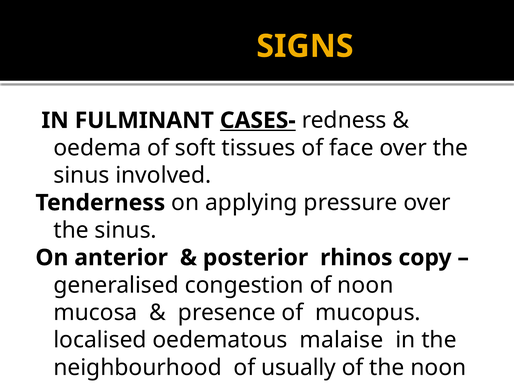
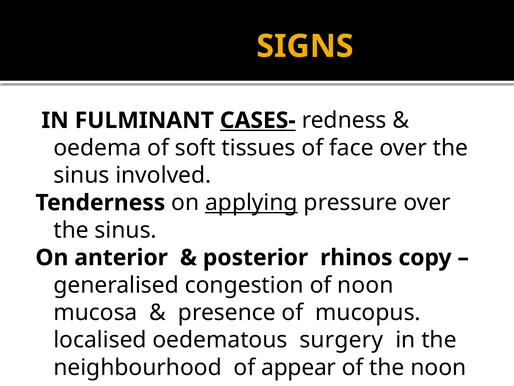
applying underline: none -> present (251, 202)
malaise: malaise -> surgery (341, 340)
usually: usually -> appear (299, 367)
